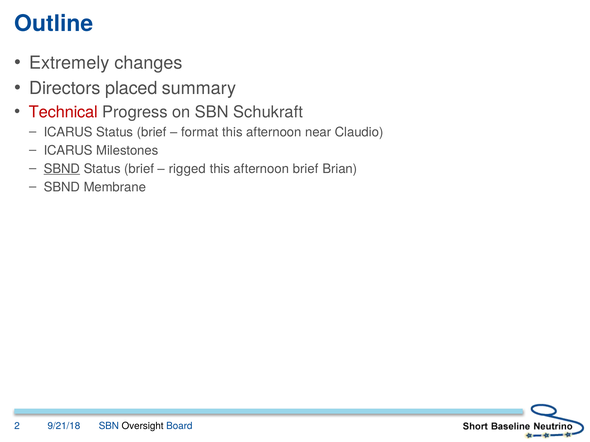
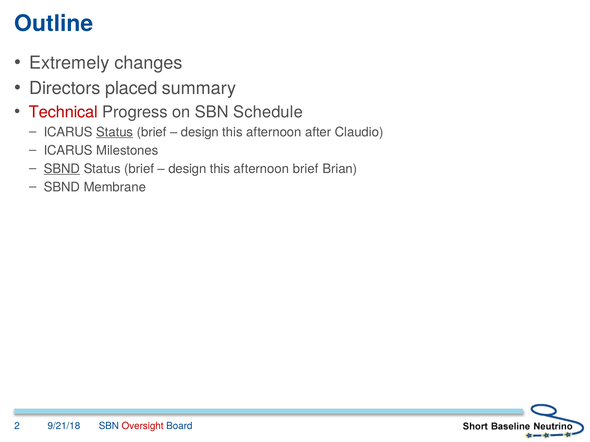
Schukraft: Schukraft -> Schedule (268, 112)
Status underline: none -> present (115, 132)
format: format -> design (200, 132)
near: near -> after (318, 132)
rigged: rigged -> design (187, 169)
Oversight colour: black -> red (143, 426)
